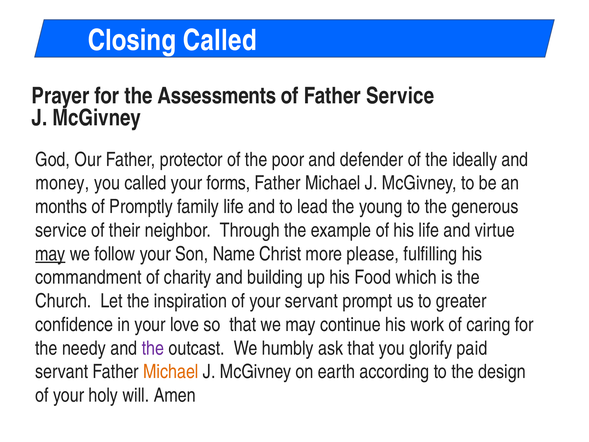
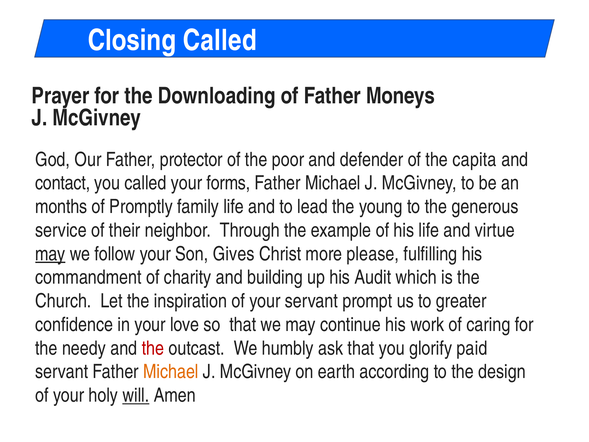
Assessments: Assessments -> Downloading (217, 96)
Father Service: Service -> Moneys (401, 96)
ideally: ideally -> capita (475, 160)
money: money -> contact (63, 183)
Name: Name -> Gives (234, 254)
Food: Food -> Audit (373, 277)
the colour: purple -> red (153, 348)
will underline: none -> present (136, 395)
